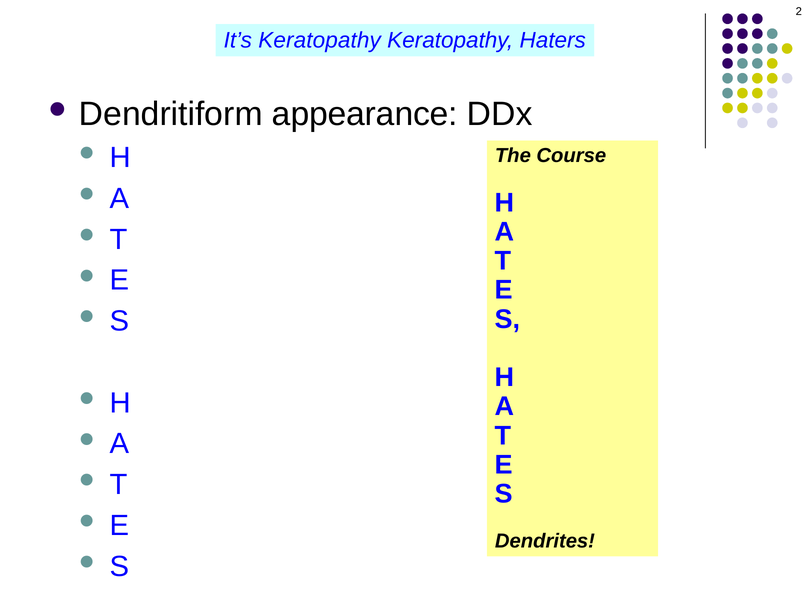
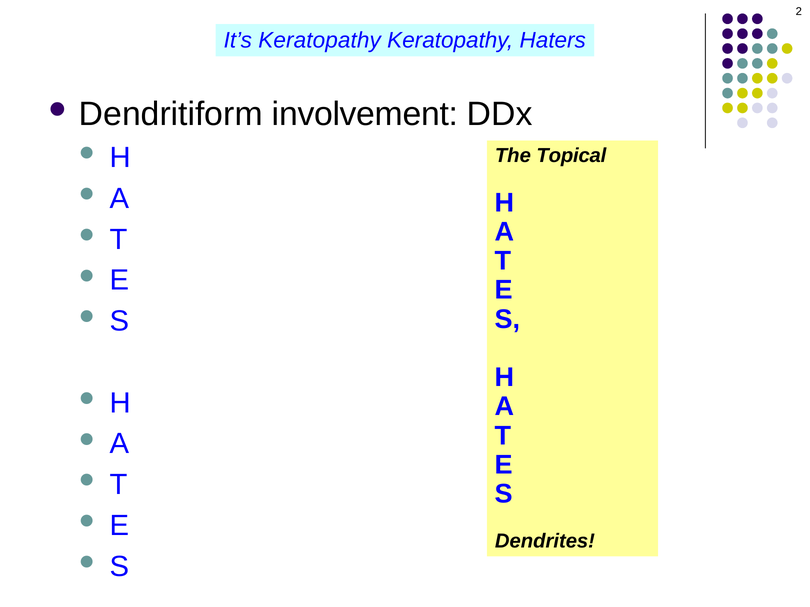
appearance: appearance -> involvement (365, 114)
Course: Course -> Topical (571, 156)
